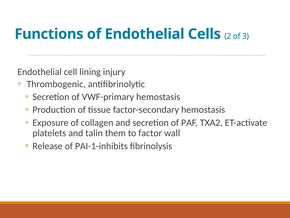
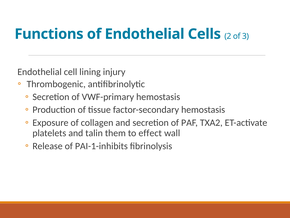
factor: factor -> effect (150, 133)
